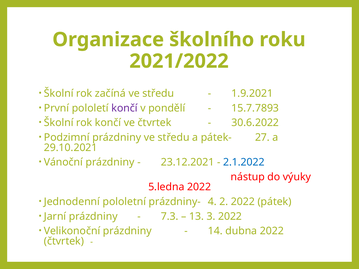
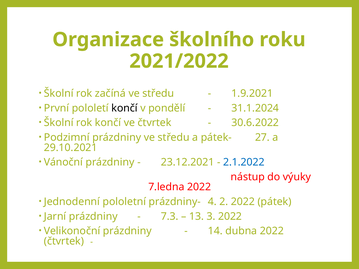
končí colour: purple -> black (124, 108)
15.7.7893: 15.7.7893 -> 31.1.2024 (255, 108)
5.ledna: 5.ledna -> 7.ledna (166, 187)
